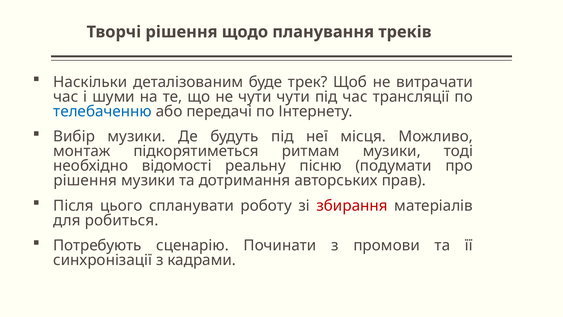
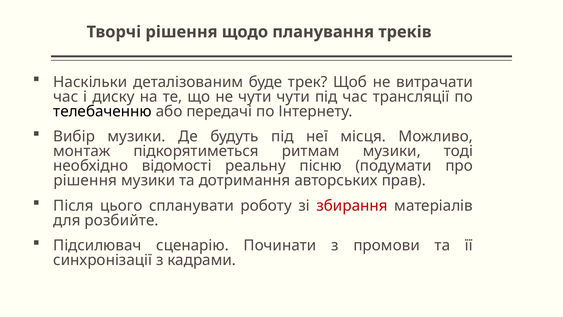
шуми: шуми -> диску (114, 97)
телебаченню colour: blue -> black (103, 111)
робиться: робиться -> розбийте (122, 220)
Потребують: Потребують -> Підсилювач (97, 245)
